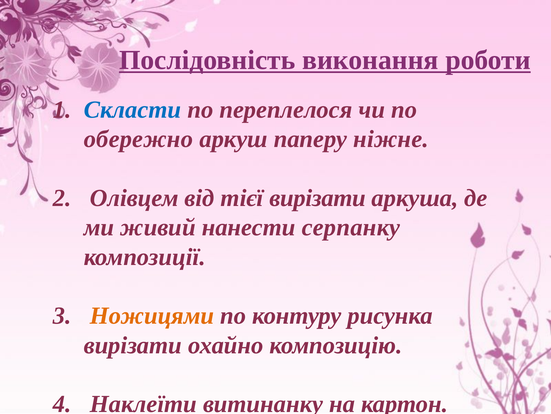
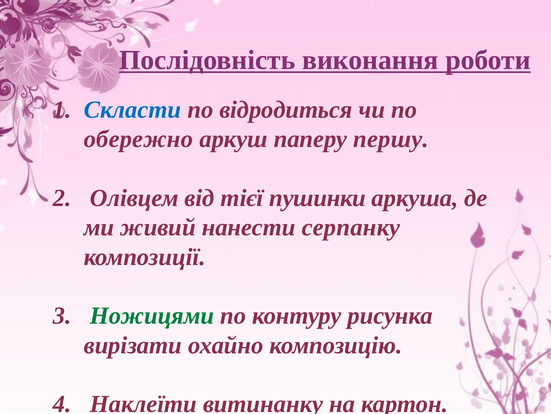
переплелося: переплелося -> відродиться (286, 110)
ніжне: ніжне -> першу (391, 139)
тієї вирізати: вирізати -> пушинки (318, 198)
Ножицями colour: orange -> green (152, 315)
